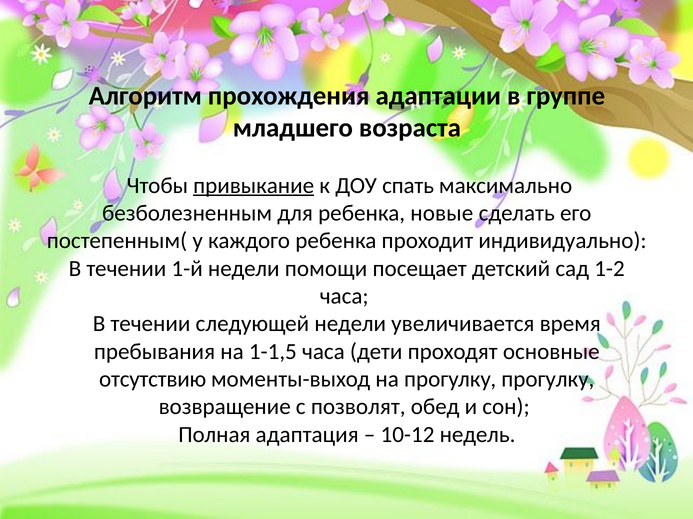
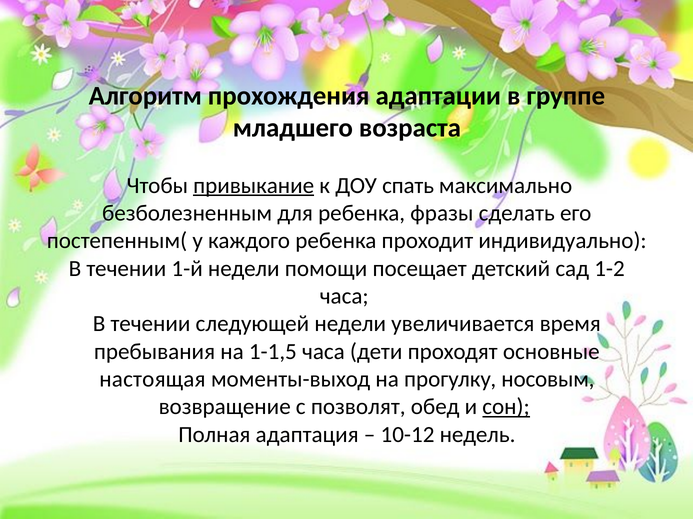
новые: новые -> фразы (442, 213)
отсутствию: отсутствию -> настоящая (152, 380)
прогулку прогулку: прогулку -> носовым (548, 380)
сон underline: none -> present (506, 407)
